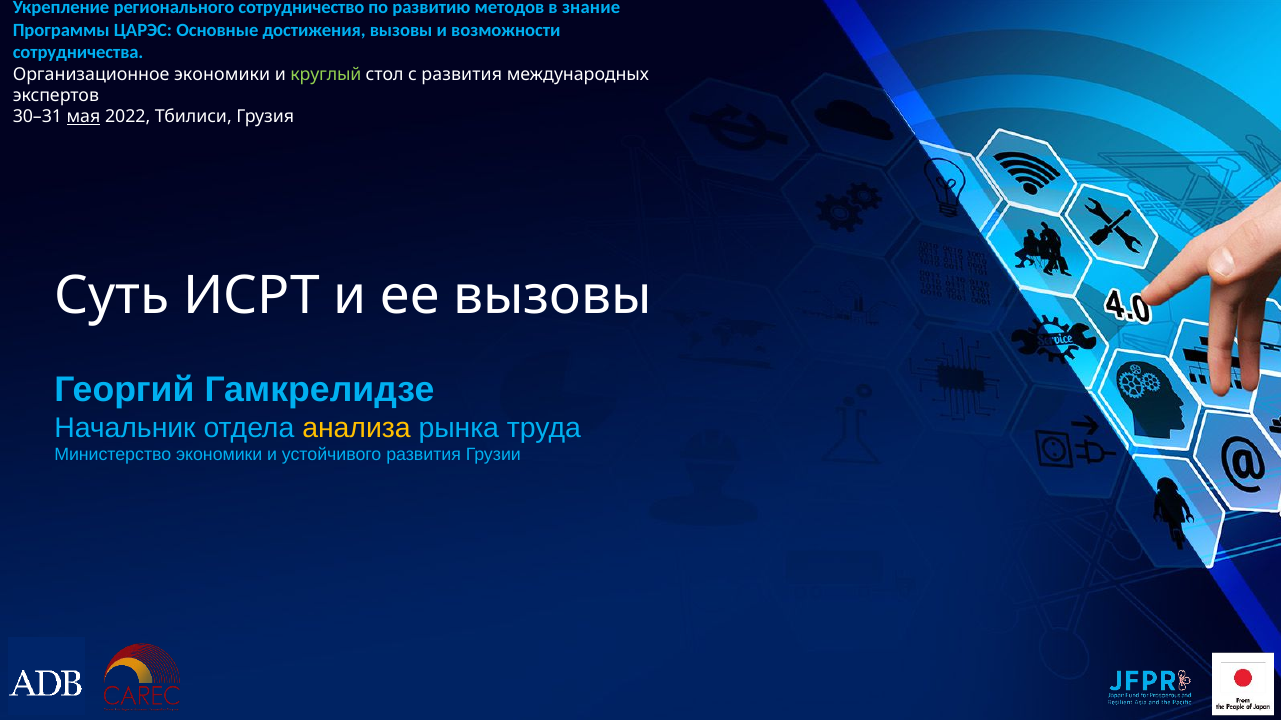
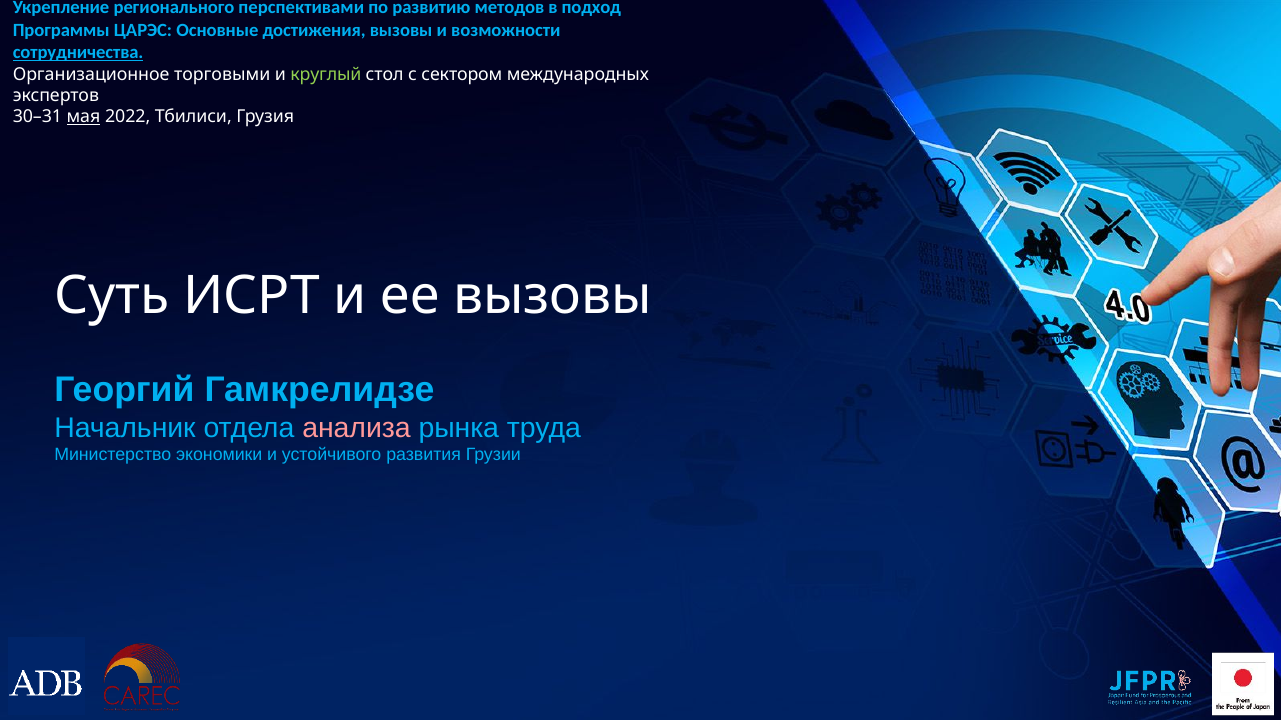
сотрудничество: сотрудничество -> перспективами (301, 8)
знание: знание -> подход (591, 8)
сотрудничества underline: none -> present (78, 52)
Организационное экономики: экономики -> торговыми (222, 74)
с развития: развития -> сектором (462, 74)
анализа colour: yellow -> pink (356, 428)
